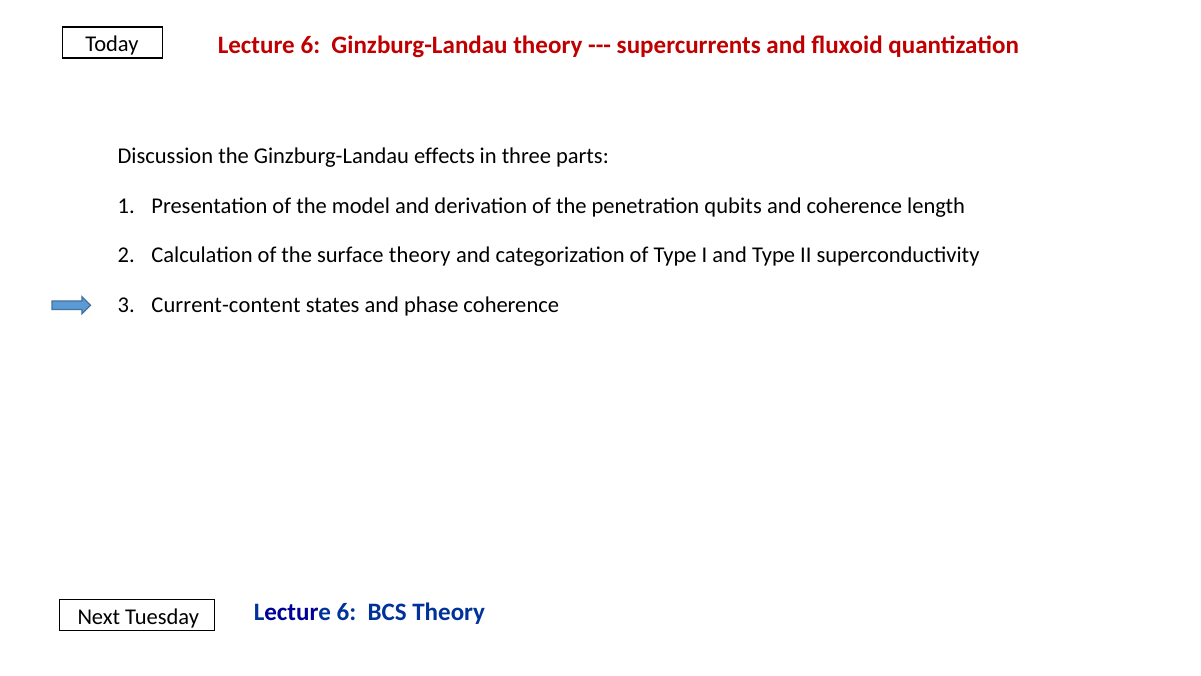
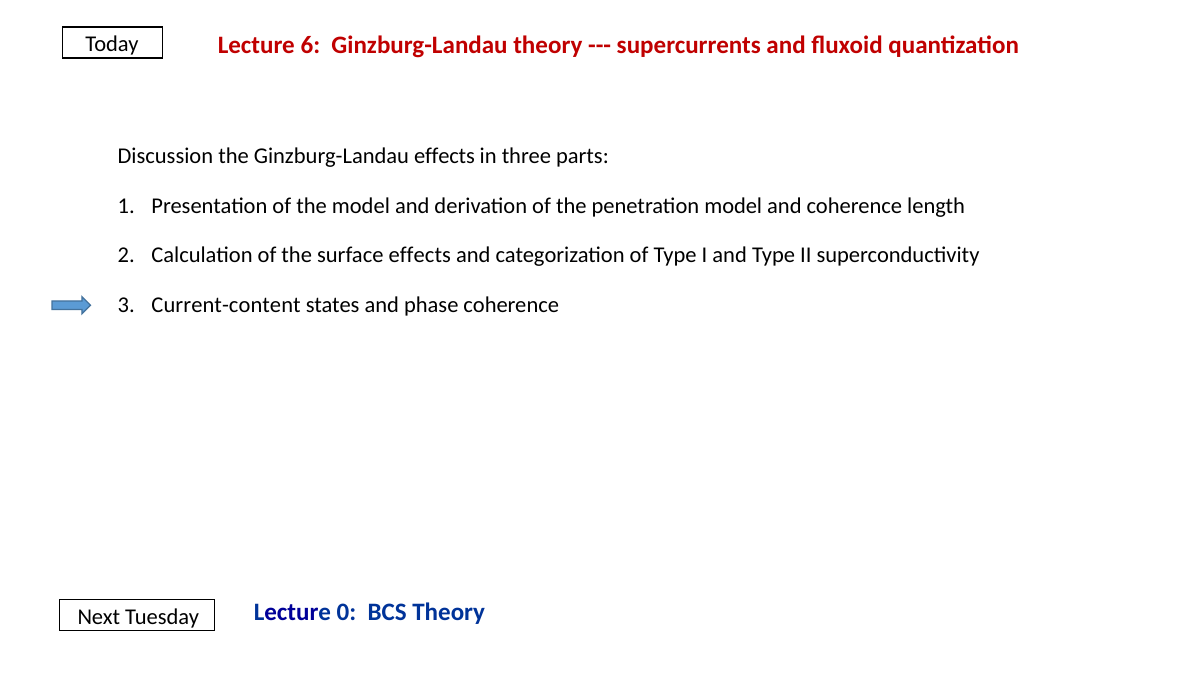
penetration qubits: qubits -> model (733, 206)
surface theory: theory -> effects (420, 255)
6: 6 -> 0 (346, 612)
